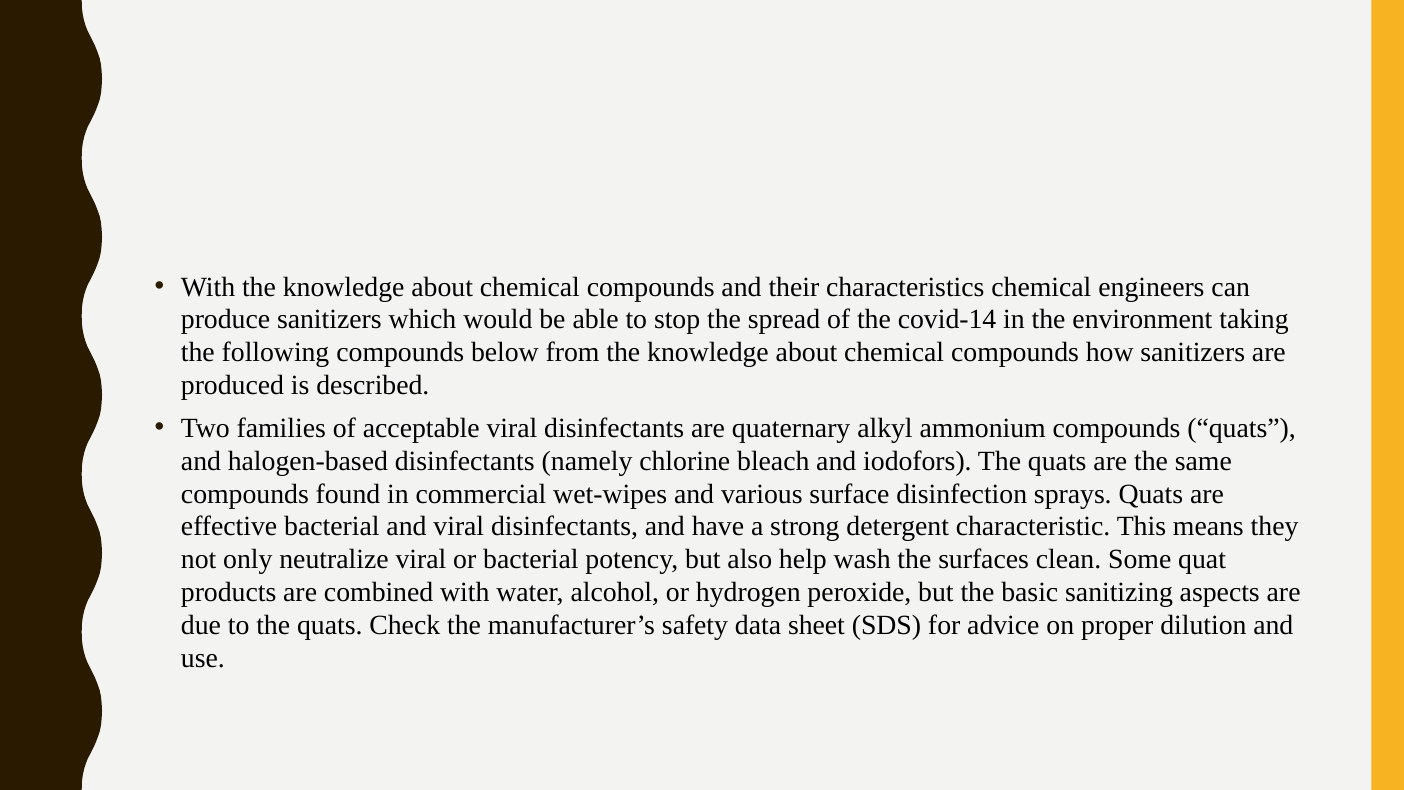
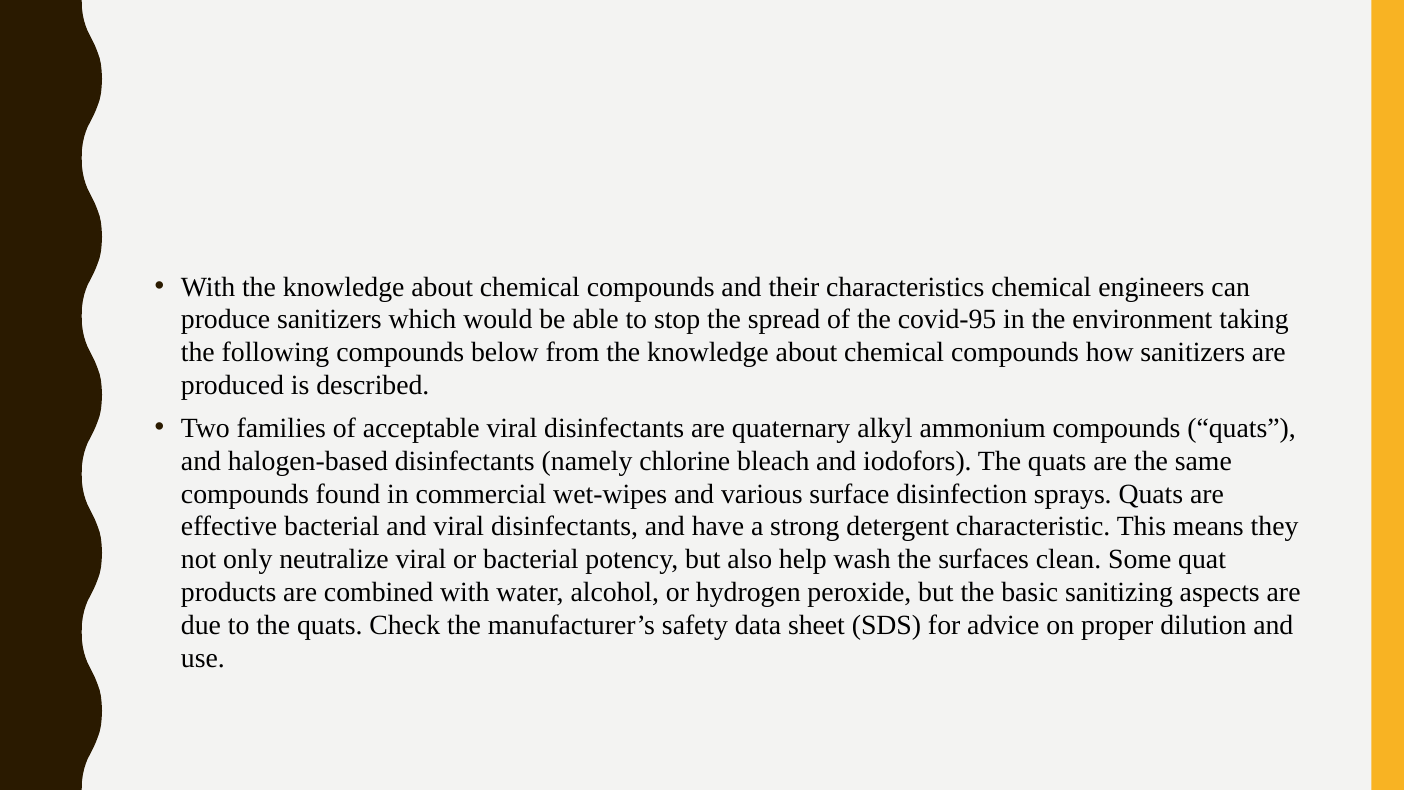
covid-14: covid-14 -> covid-95 (947, 320)
